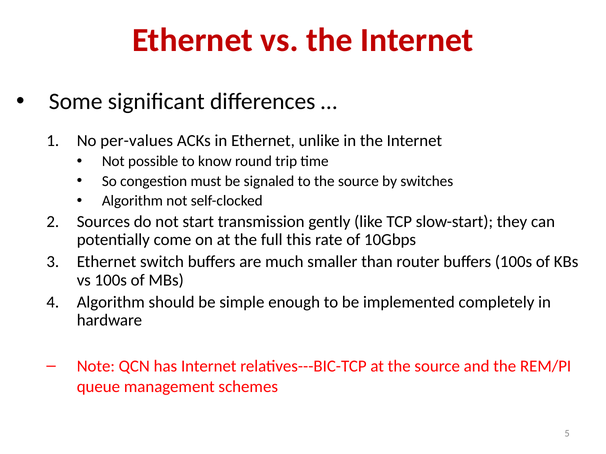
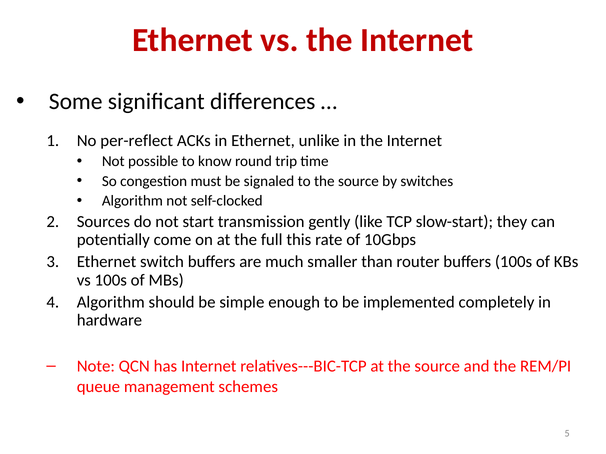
per-values: per-values -> per-reflect (137, 141)
